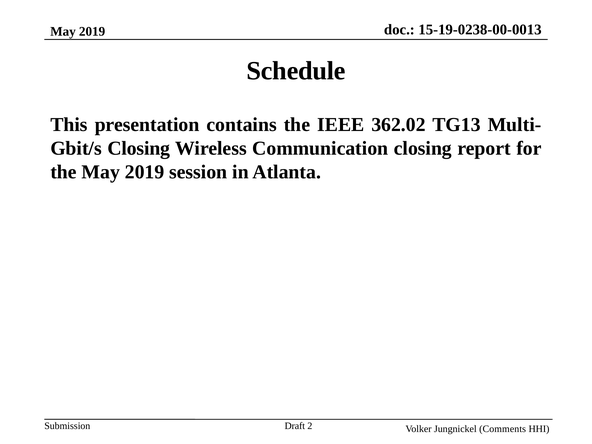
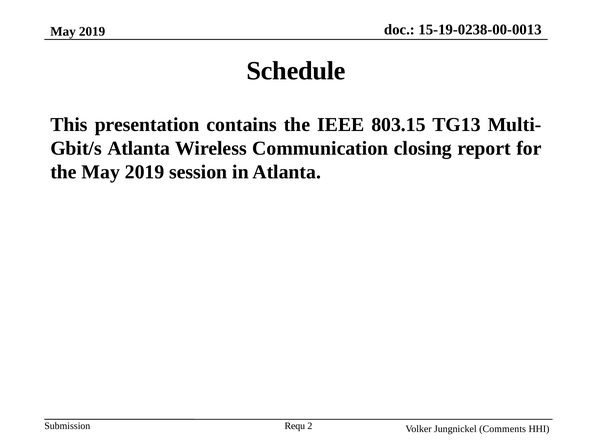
362.02: 362.02 -> 803.15 (398, 125)
Gbit/s Closing: Closing -> Atlanta (139, 148)
Draft: Draft -> Requ (295, 426)
